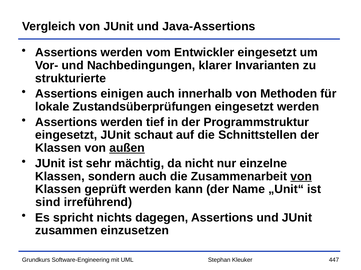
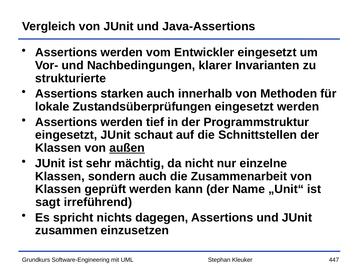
einigen: einigen -> starken (122, 94)
von underline: present -> none (301, 177)
sind: sind -> sagt (48, 203)
